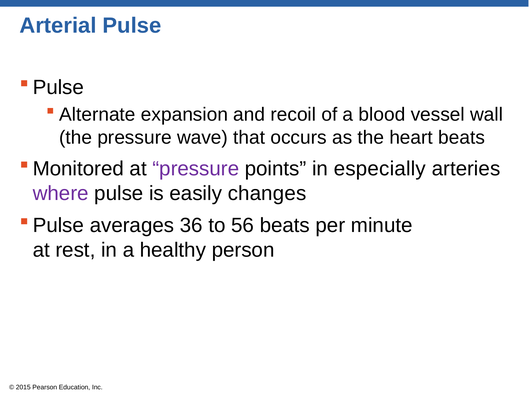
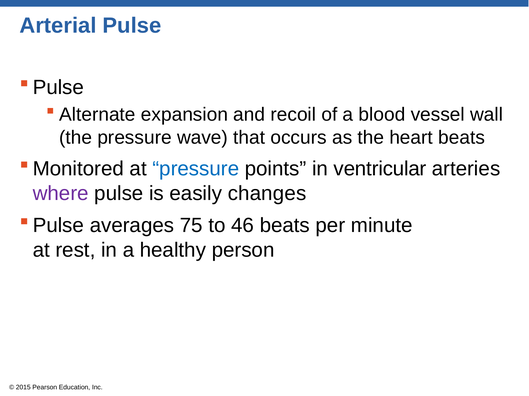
pressure colour: purple -> blue (196, 169)
especially: especially -> ventricular (380, 169)
36: 36 -> 75 (191, 226)
56: 56 -> 46 (243, 226)
